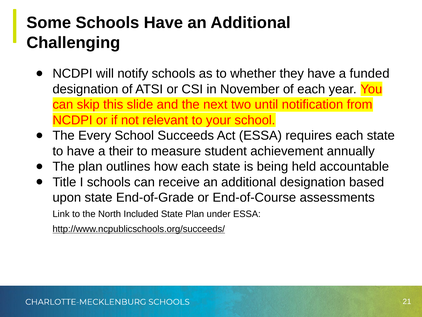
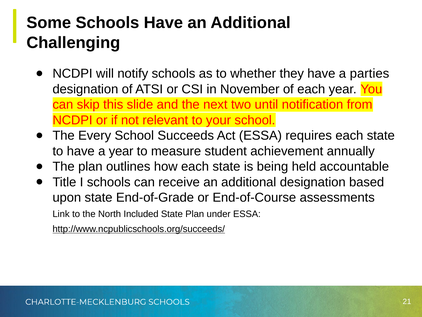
funded: funded -> parties (370, 74)
a their: their -> year (121, 151)
